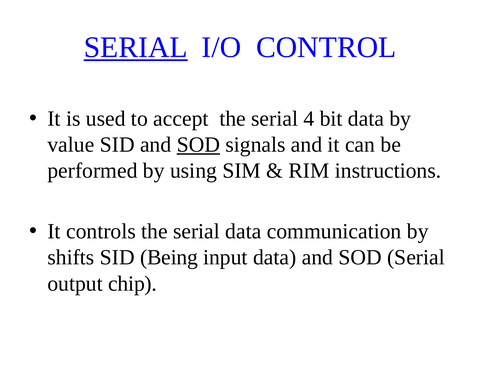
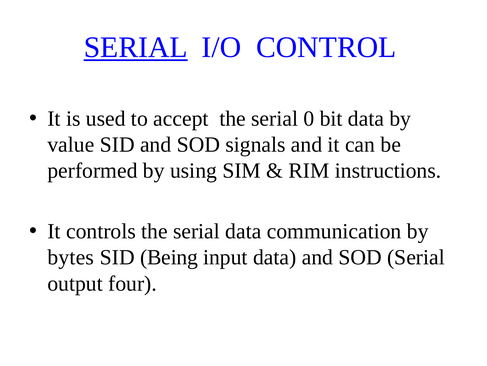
4: 4 -> 0 (309, 118)
SOD underline: present -> none (198, 144)
shifts: shifts -> bytes (71, 257)
chip: chip -> four (133, 283)
